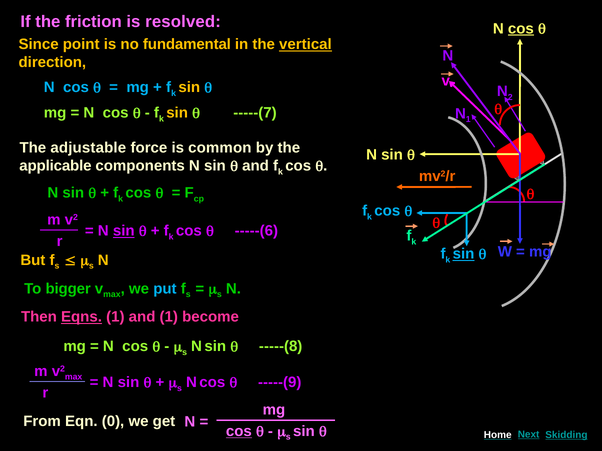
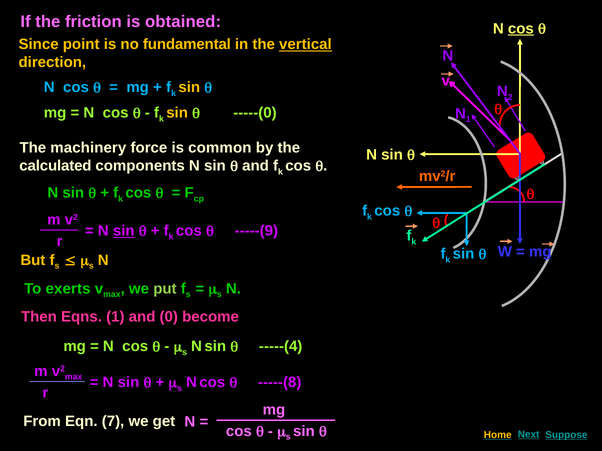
resolved: resolved -> obtained (183, 22)
-----(7: -----(7 -> -----(0 (255, 113)
adjustable: adjustable -> machinery (88, 148)
applicable: applicable -> calculated (55, 166)
-----(6: -----(6 -> -----(9 (256, 231)
sin underline: present -> none (464, 254)
bigger: bigger -> exerts (68, 289)
put colour: light blue -> light green (165, 289)
Eqns underline: present -> none (81, 317)
and 1: 1 -> 0 (169, 317)
-----(8: -----(8 -> -----(4 (281, 347)
-----(9: -----(9 -> -----(8 (280, 383)
0: 0 -> 7 (113, 422)
cos underline: present -> none (239, 432)
Home colour: white -> yellow (498, 435)
Skidding: Skidding -> Suppose (566, 435)
